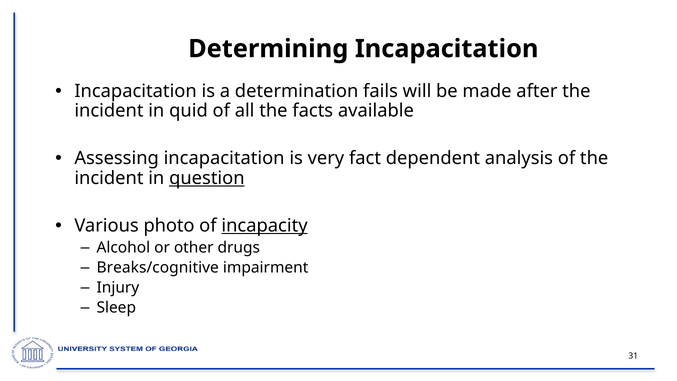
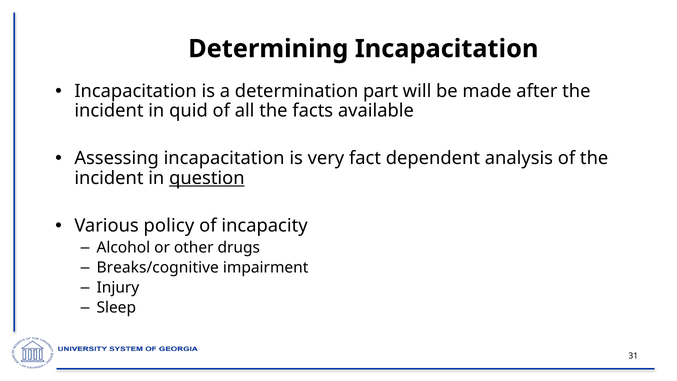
fails: fails -> part (381, 91)
photo: photo -> policy (169, 226)
incapacity underline: present -> none (265, 226)
